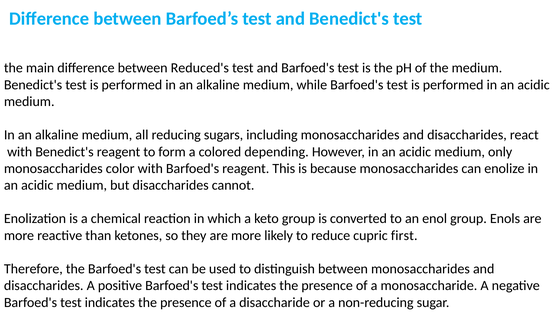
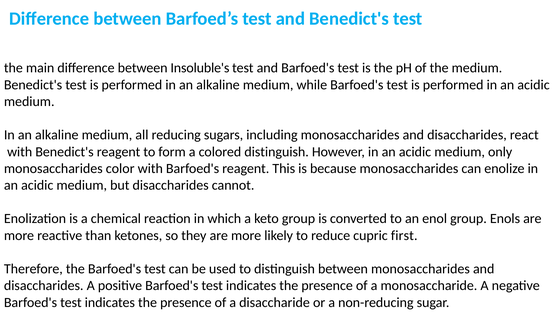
Reduced's: Reduced's -> Insoluble's (200, 68)
colored depending: depending -> distinguish (277, 152)
